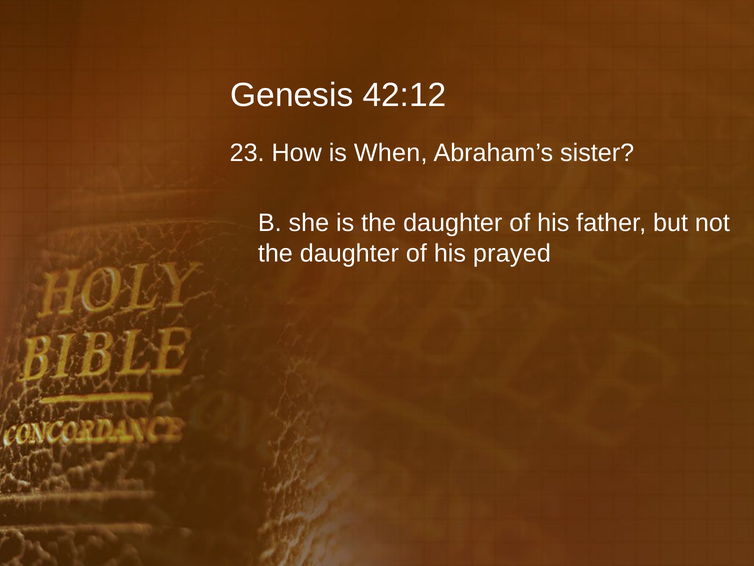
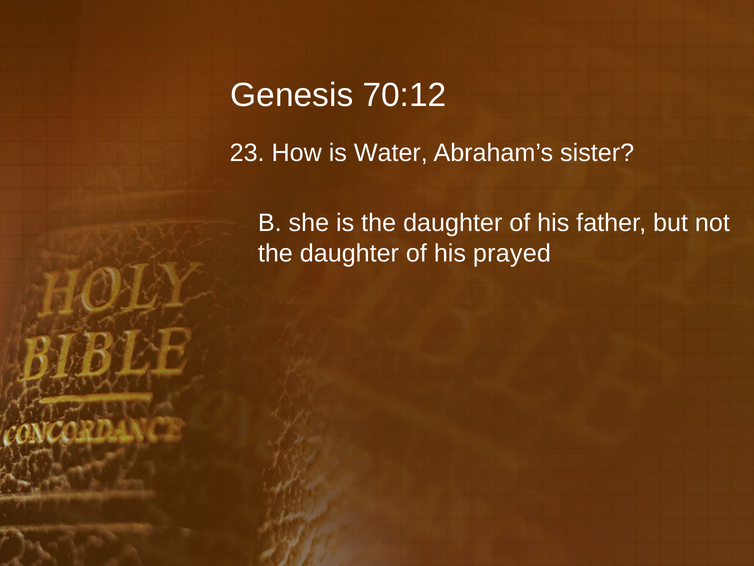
42:12: 42:12 -> 70:12 (405, 95)
When: When -> Water (391, 153)
